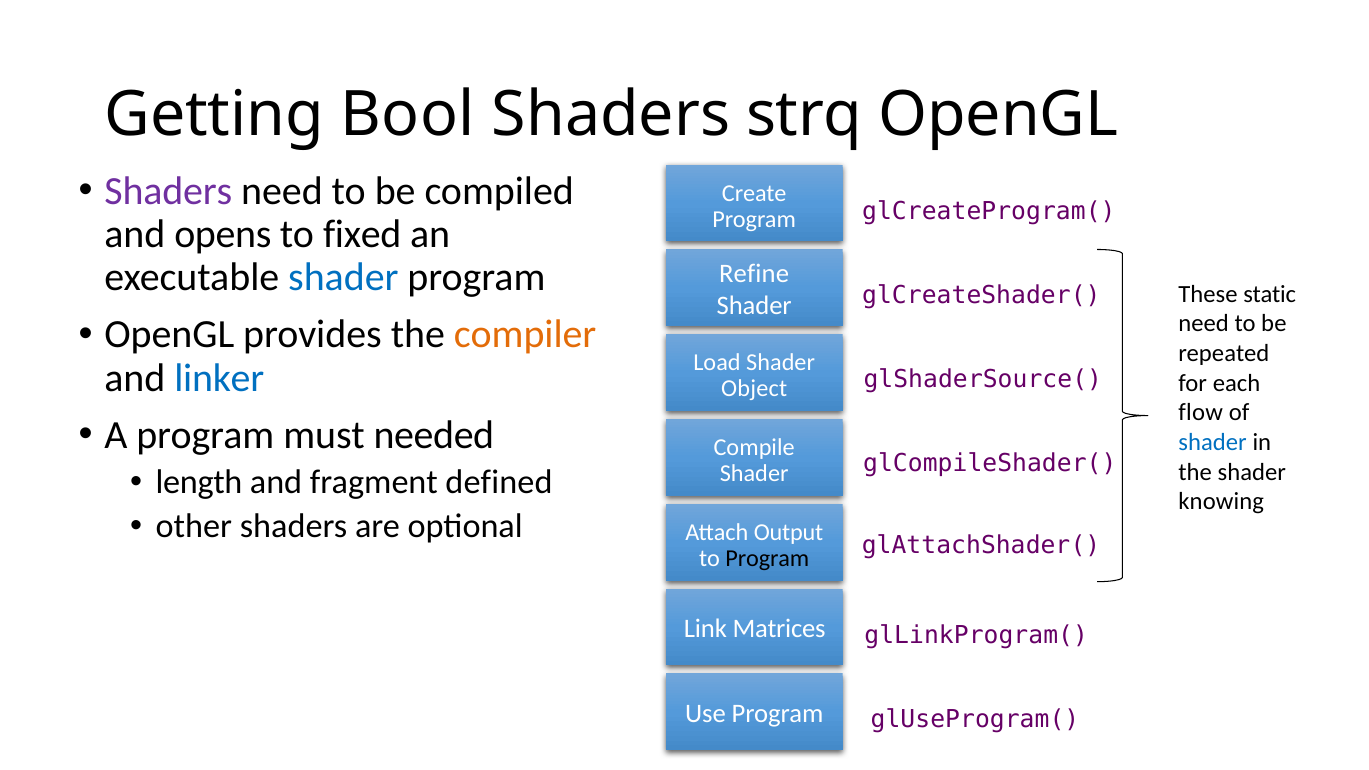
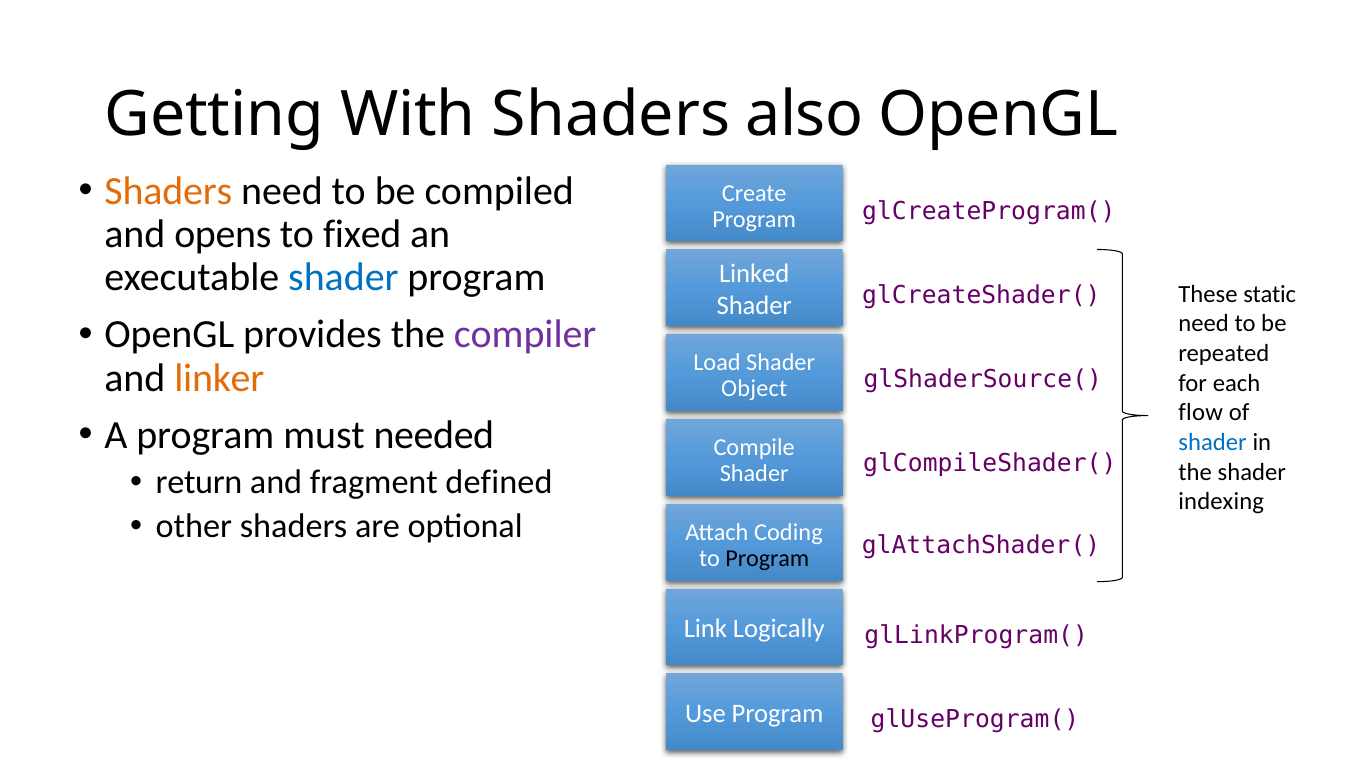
Bool: Bool -> With (408, 115)
strq: strq -> also (804, 115)
Shaders colour: purple -> orange (168, 191)
Refine: Refine -> Linked (754, 274)
compiler colour: orange -> purple (525, 335)
linker colour: blue -> orange (219, 378)
length: length -> return (199, 483)
knowing: knowing -> indexing (1221, 502)
Output: Output -> Coding (788, 532)
Matrices: Matrices -> Logically (779, 629)
